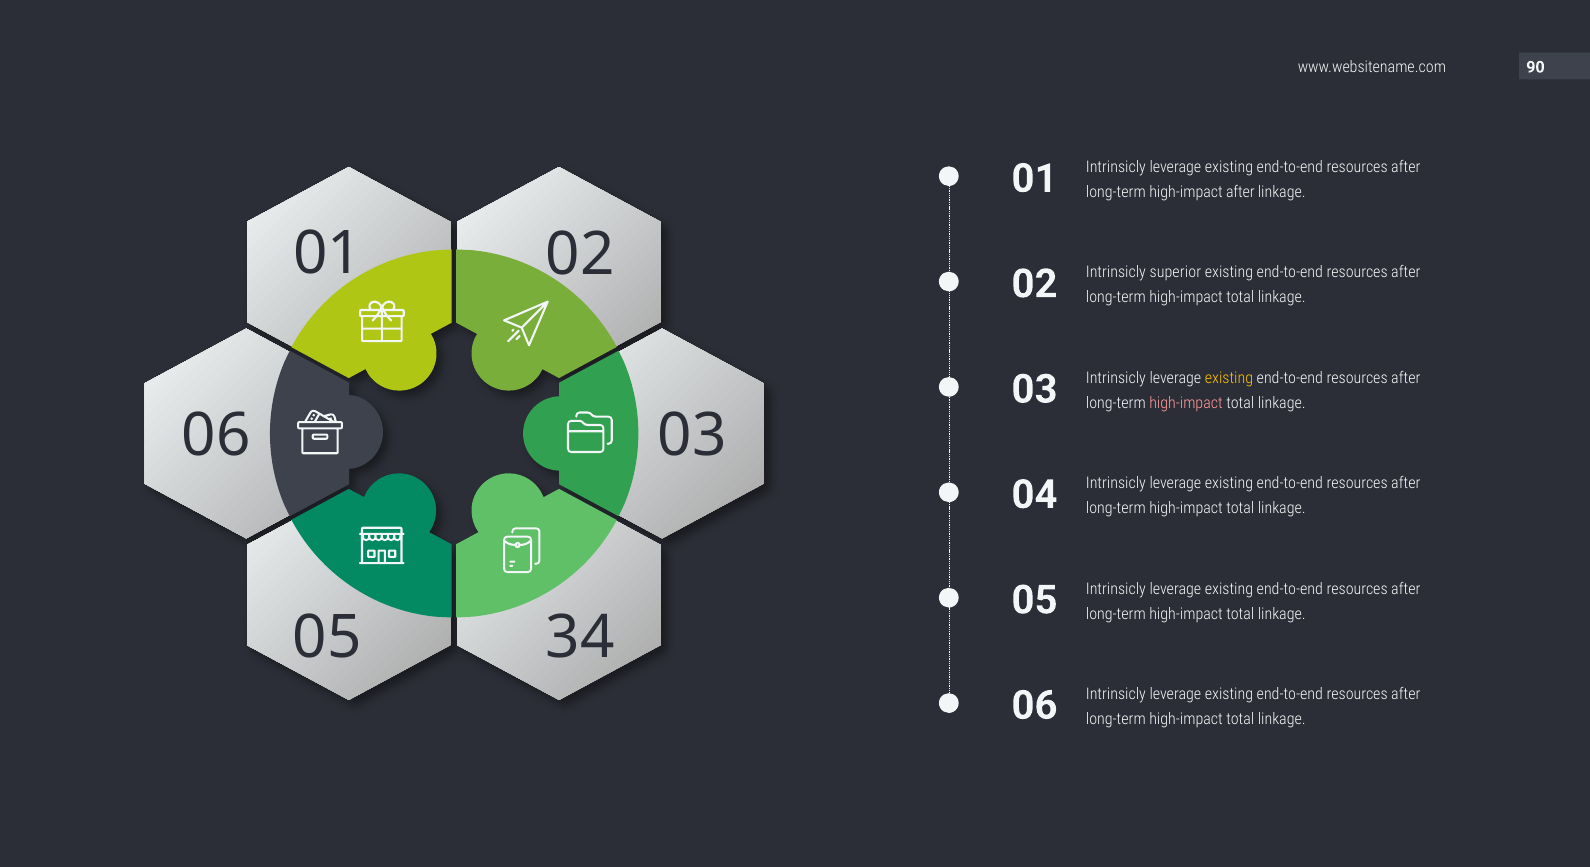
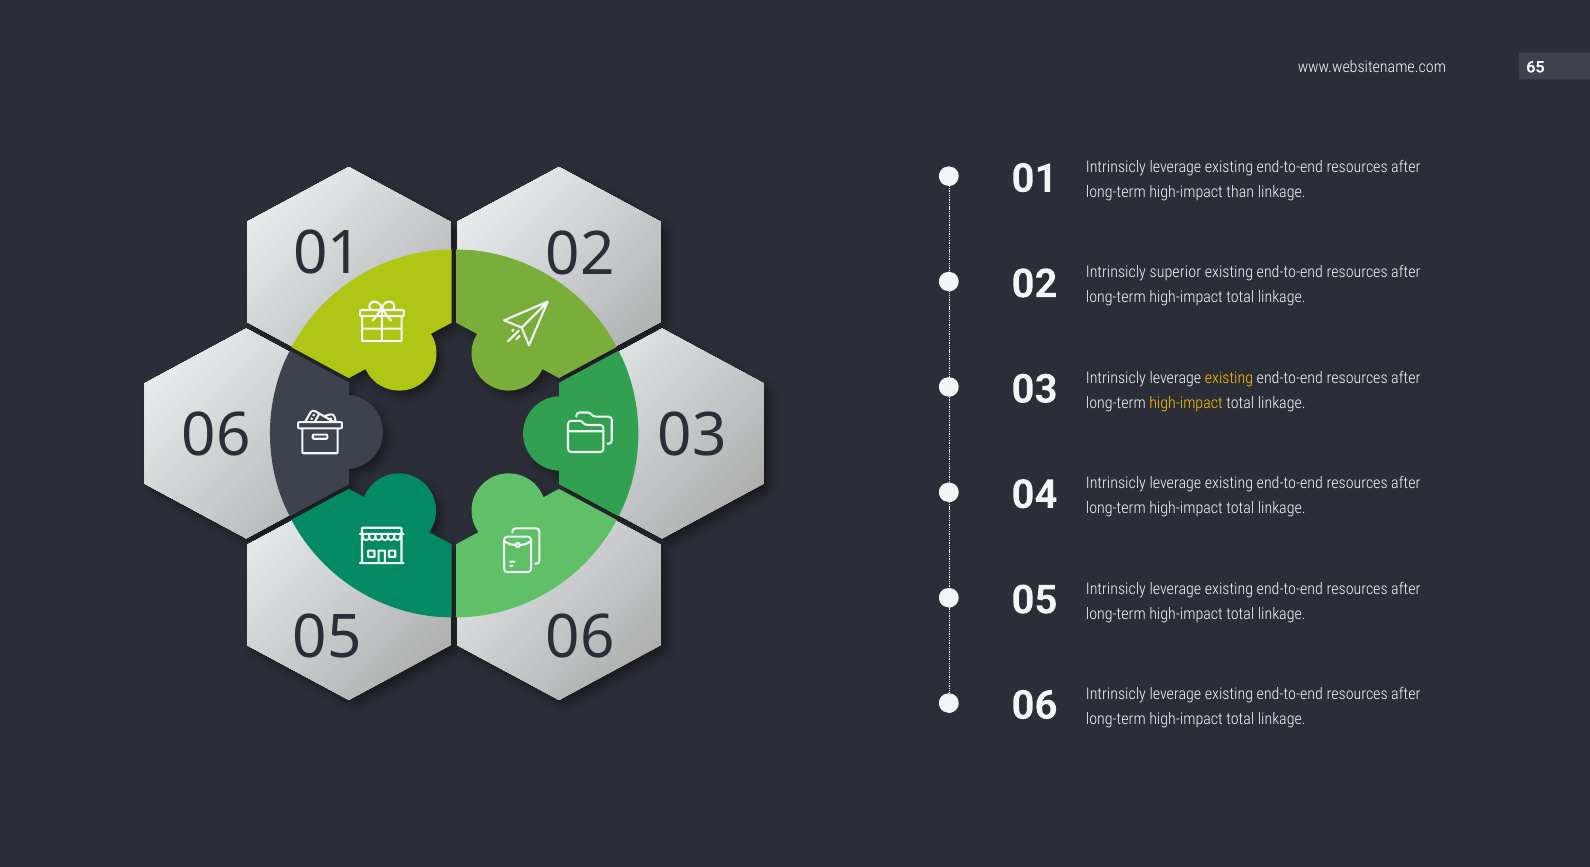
90: 90 -> 65 (1535, 67)
high-impact after: after -> than (1240, 192)
high-impact colour: pink -> yellow (1186, 403)
05 34: 34 -> 06 (580, 638)
